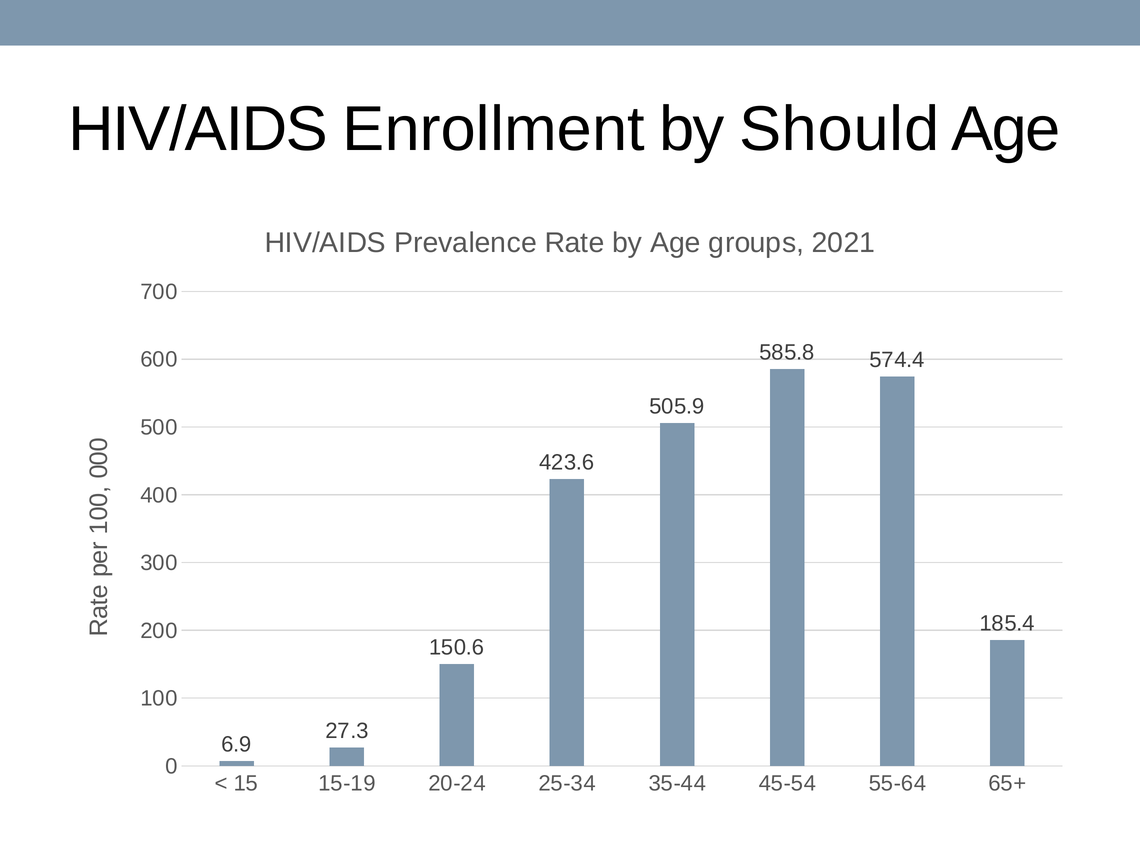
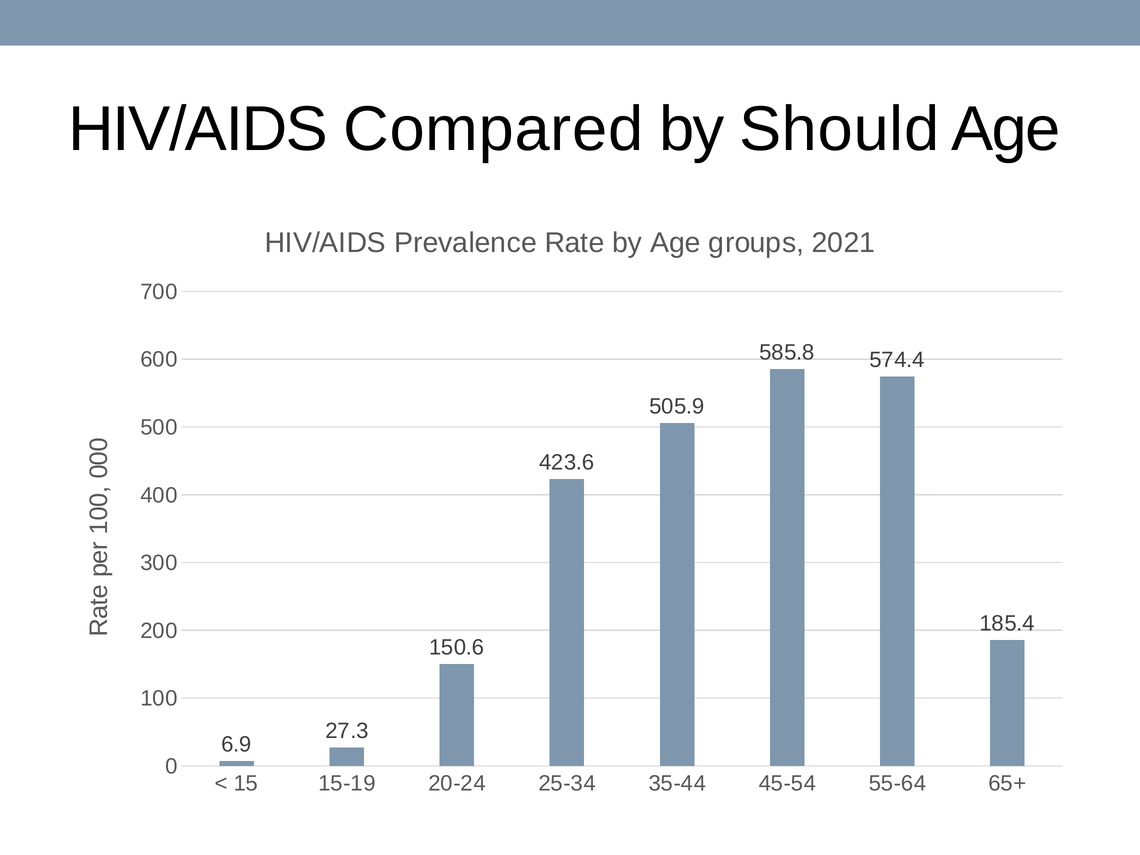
Enrollment: Enrollment -> Compared (493, 129)
